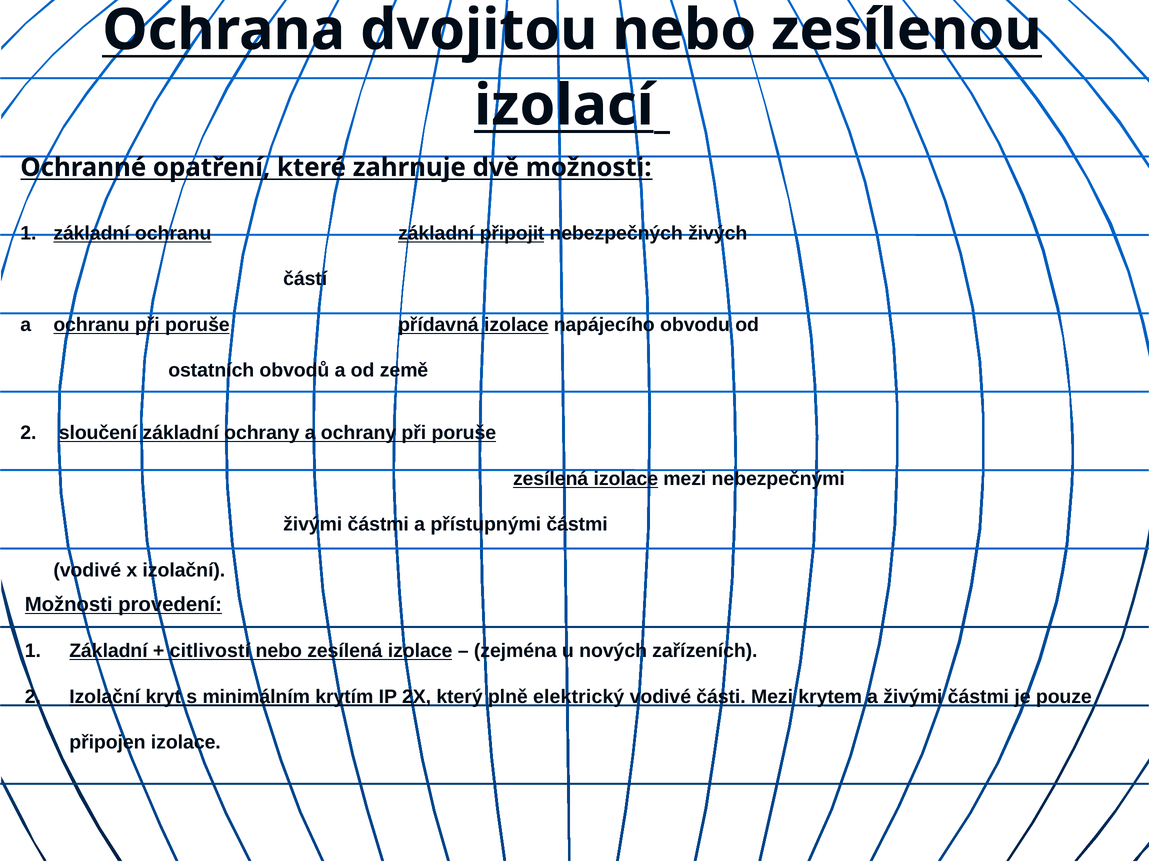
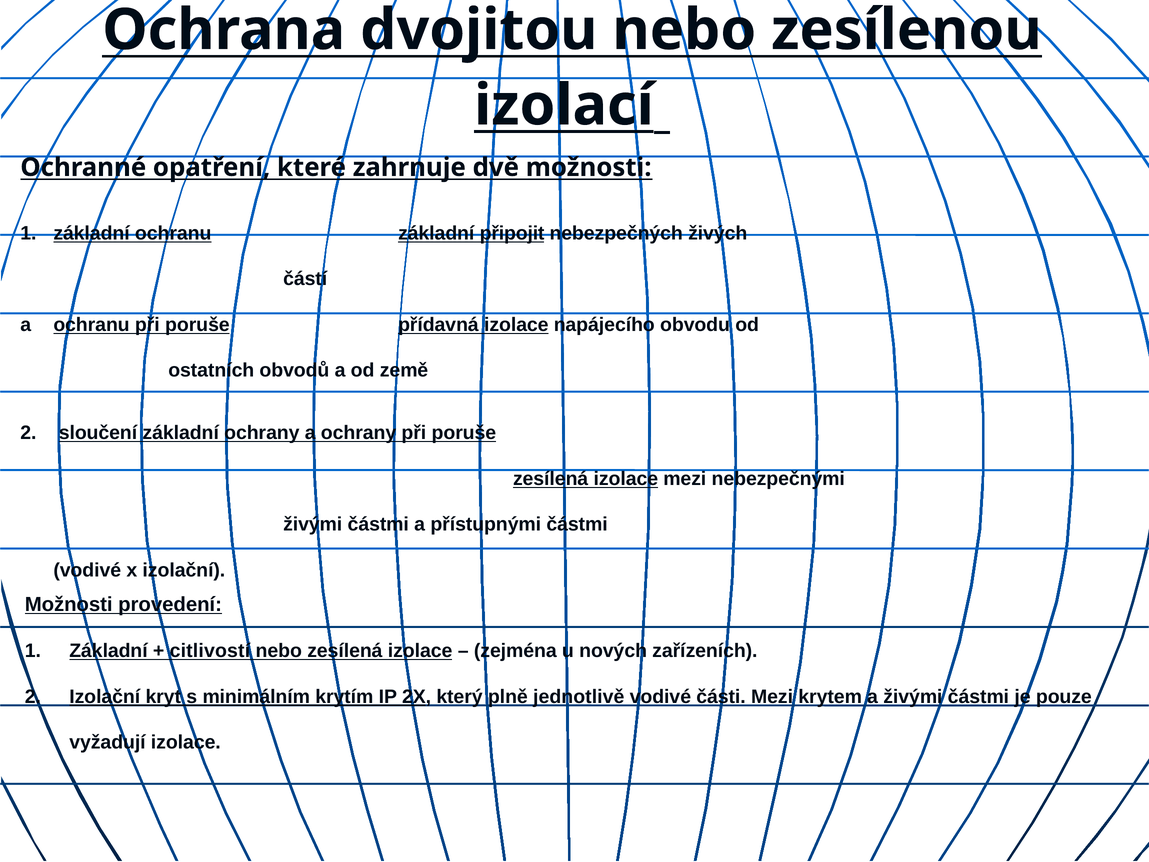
elektrický: elektrický -> jednotlivě (579, 696)
připojen: připojen -> vyžadují (107, 742)
